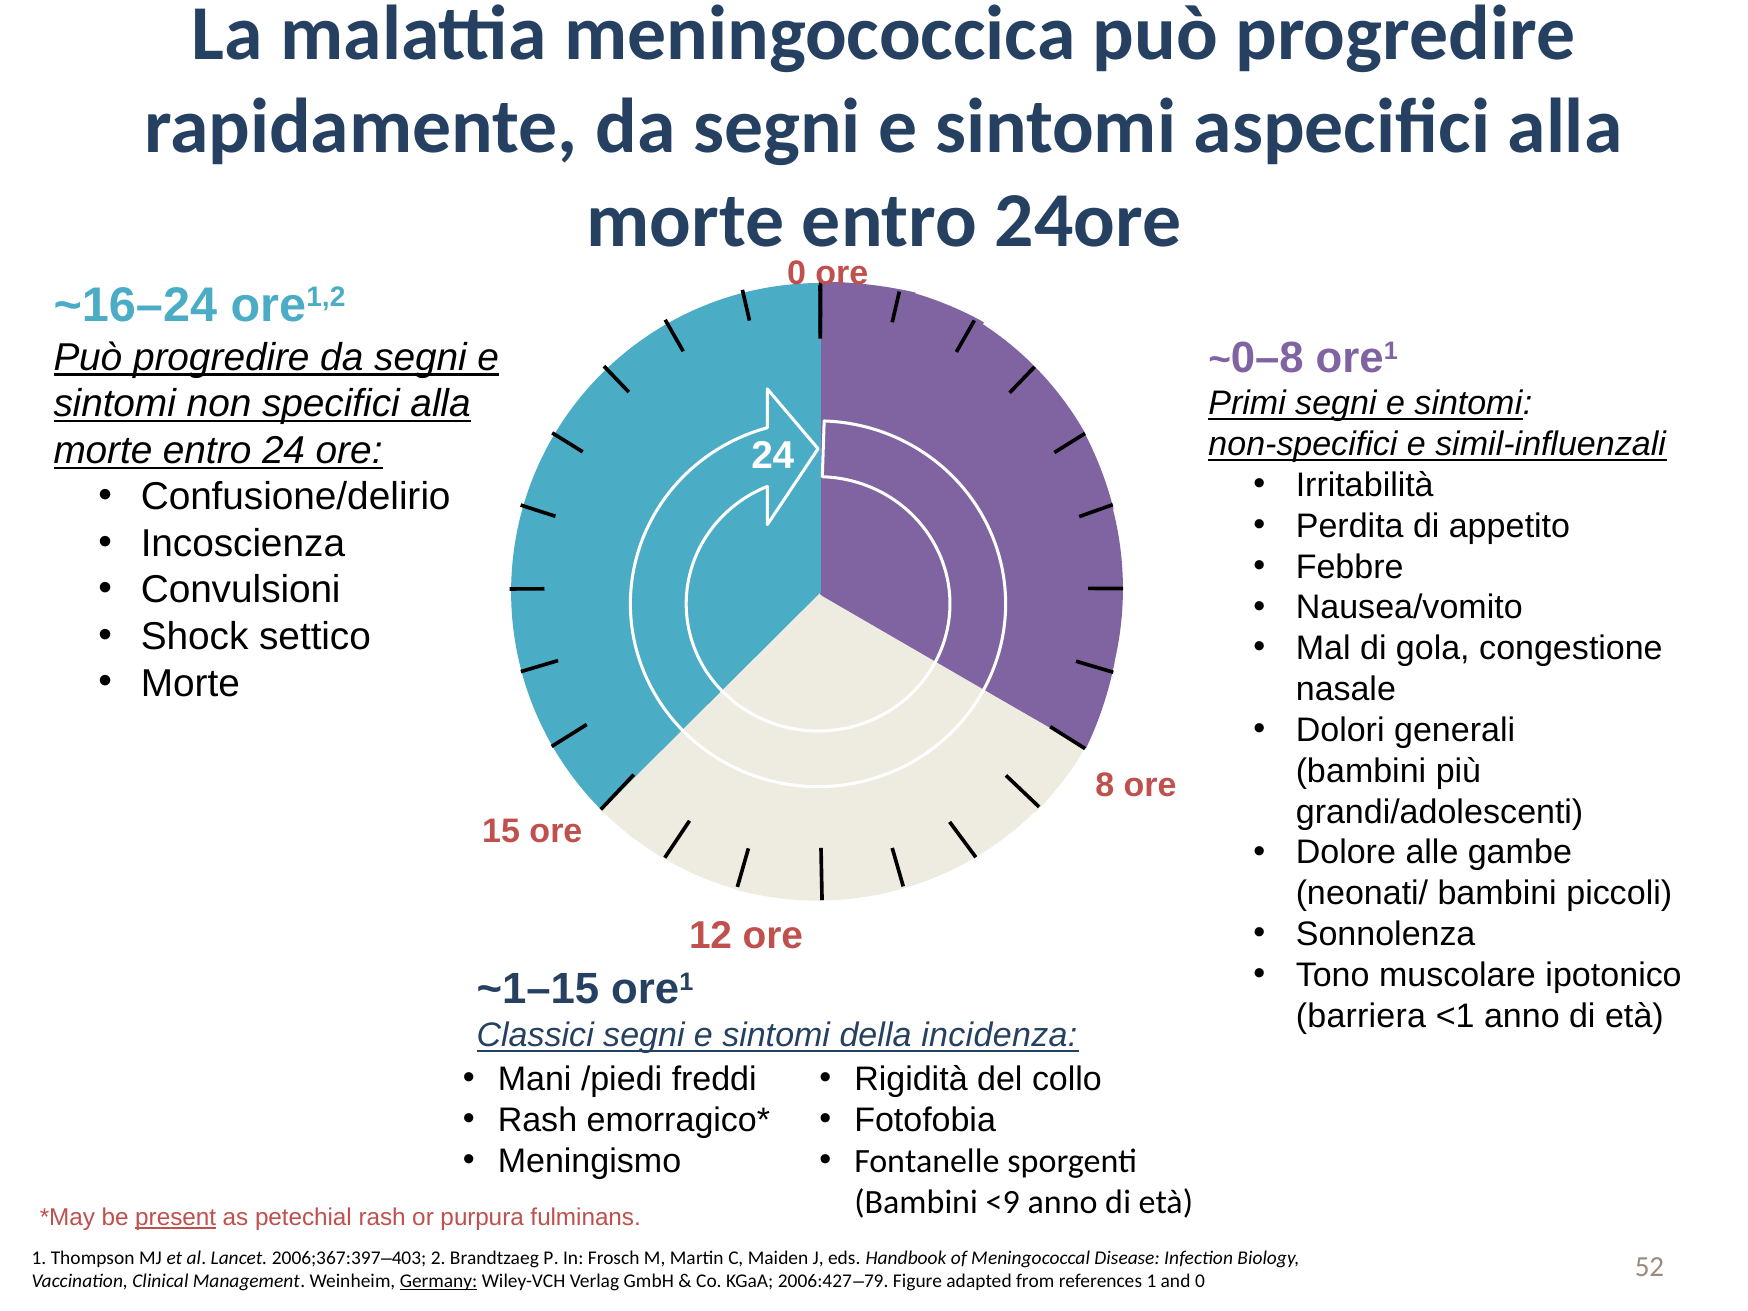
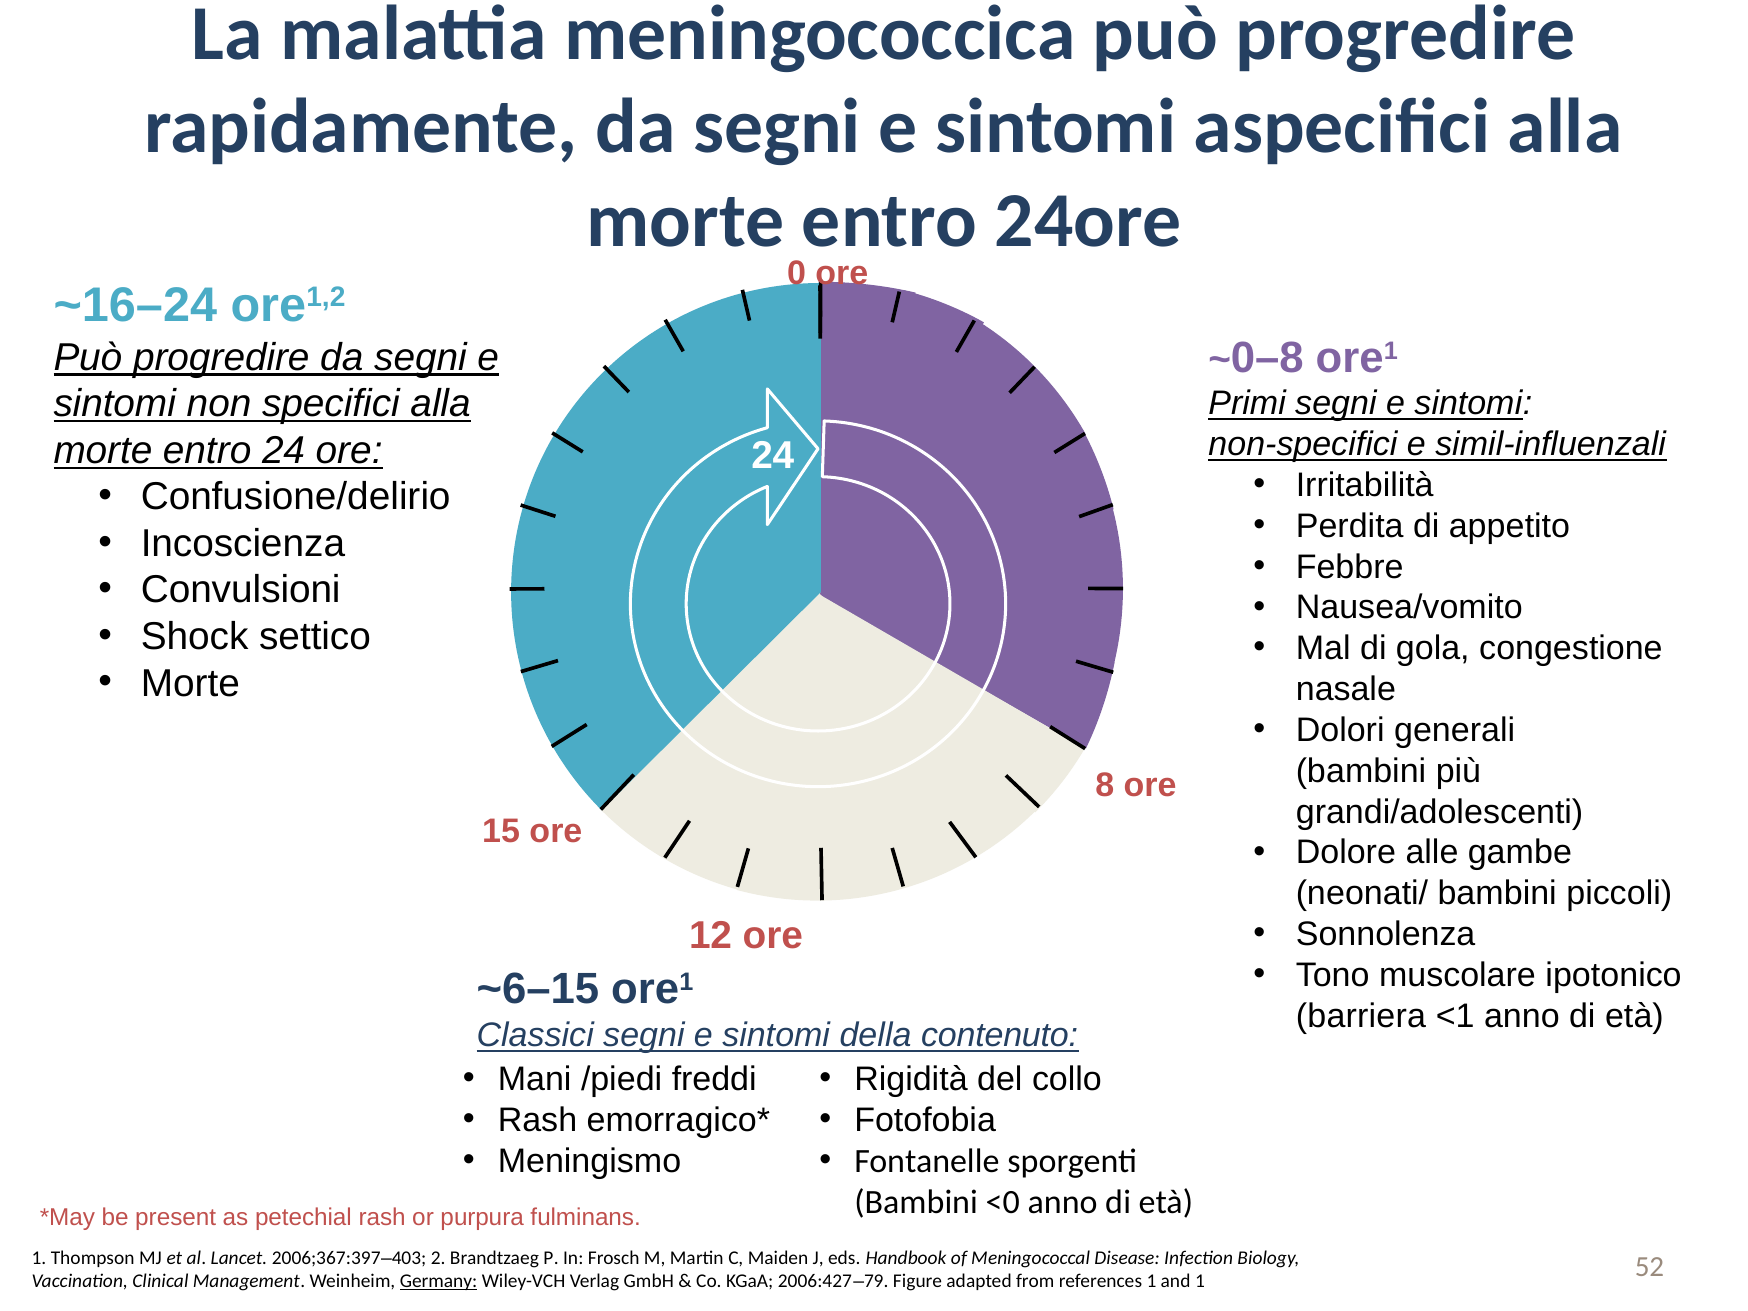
~1–15: ~1–15 -> ~6–15 (538, 990)
incidenza: incidenza -> contenuto (1000, 1036)
<9: <9 -> <0 (1003, 1202)
present underline: present -> none (176, 1218)
and 0: 0 -> 1 (1200, 1281)
